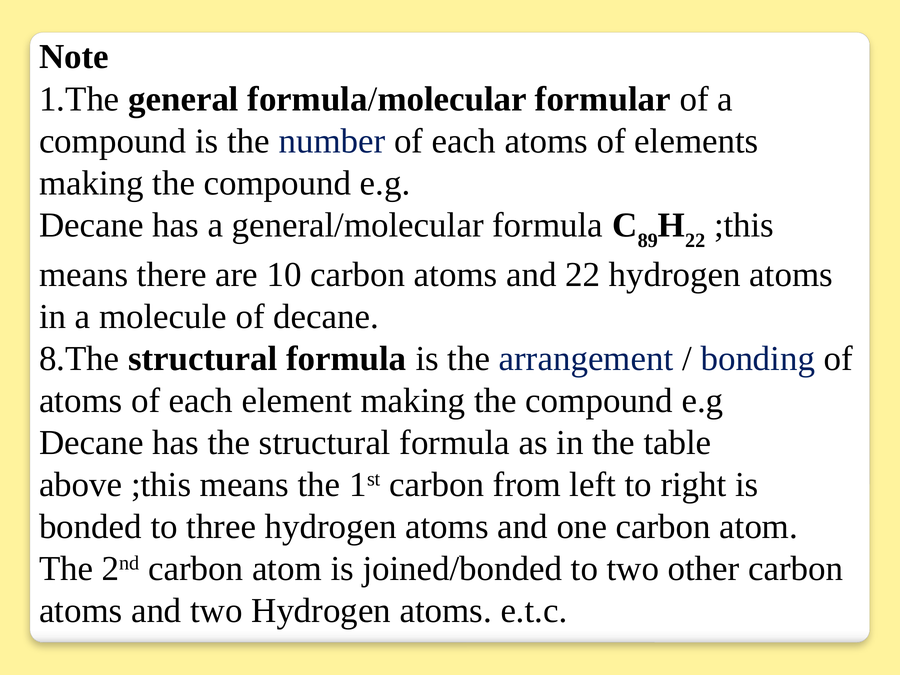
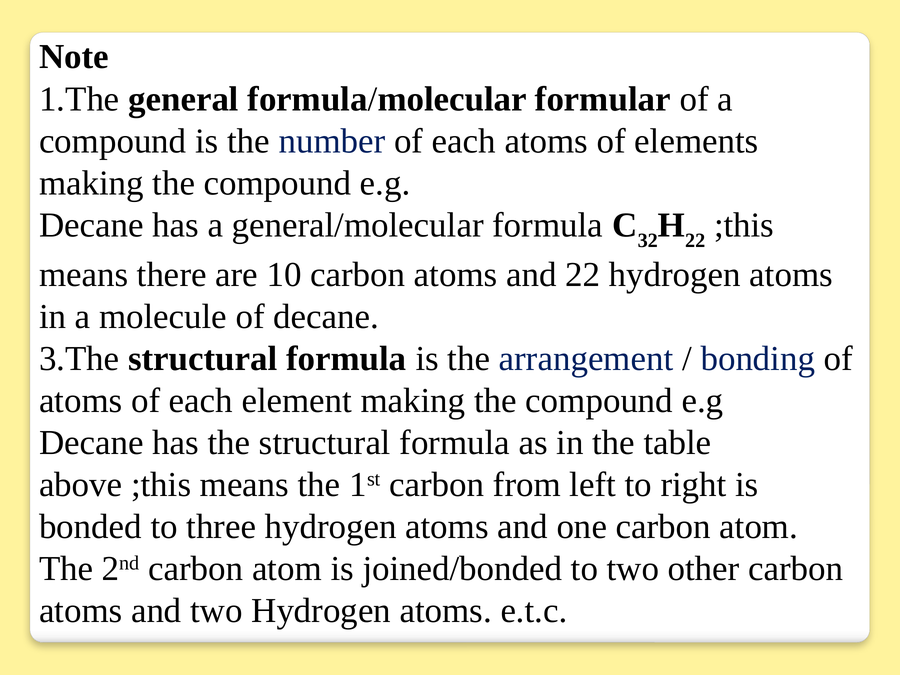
89: 89 -> 32 (648, 240)
8.The: 8.The -> 3.The (79, 359)
